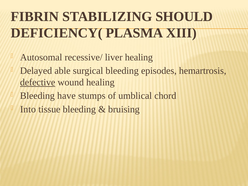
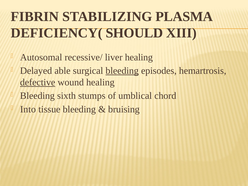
SHOULD: SHOULD -> PLASMA (184, 16)
PLASMA: PLASMA -> SHOULD (134, 33)
bleeding underline: none -> present (122, 71)
have: have -> sixth (66, 96)
